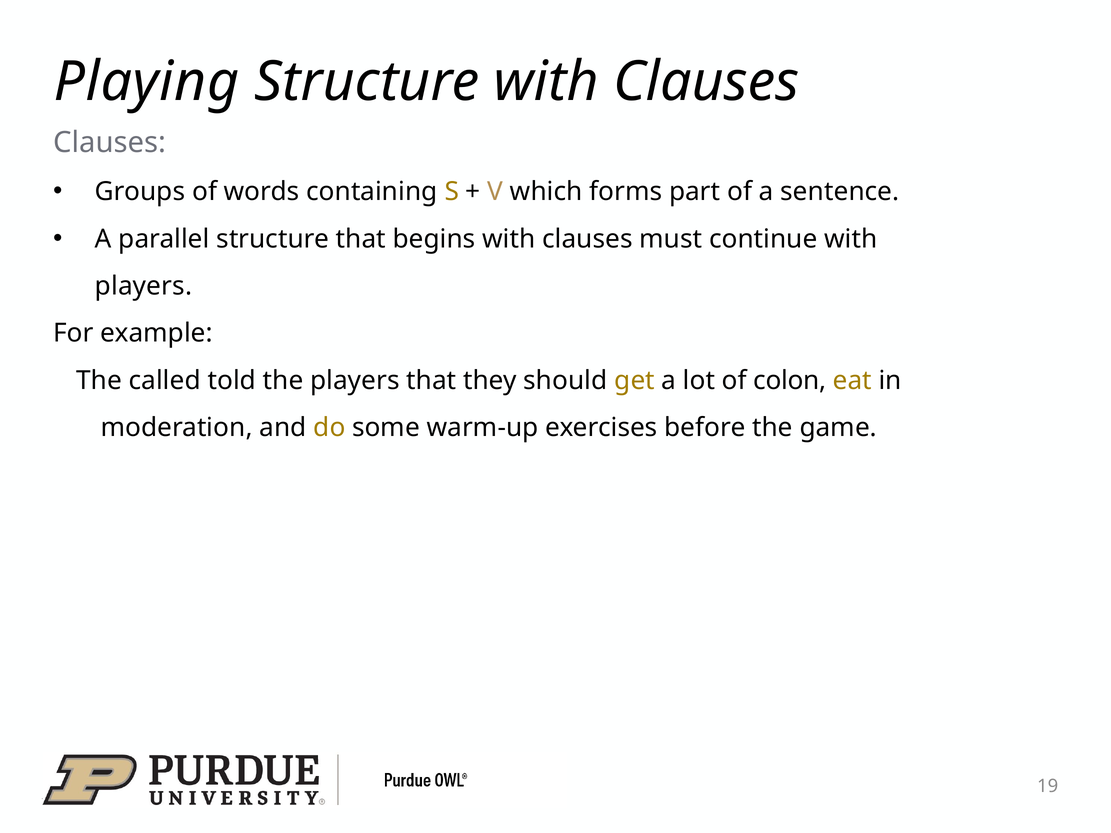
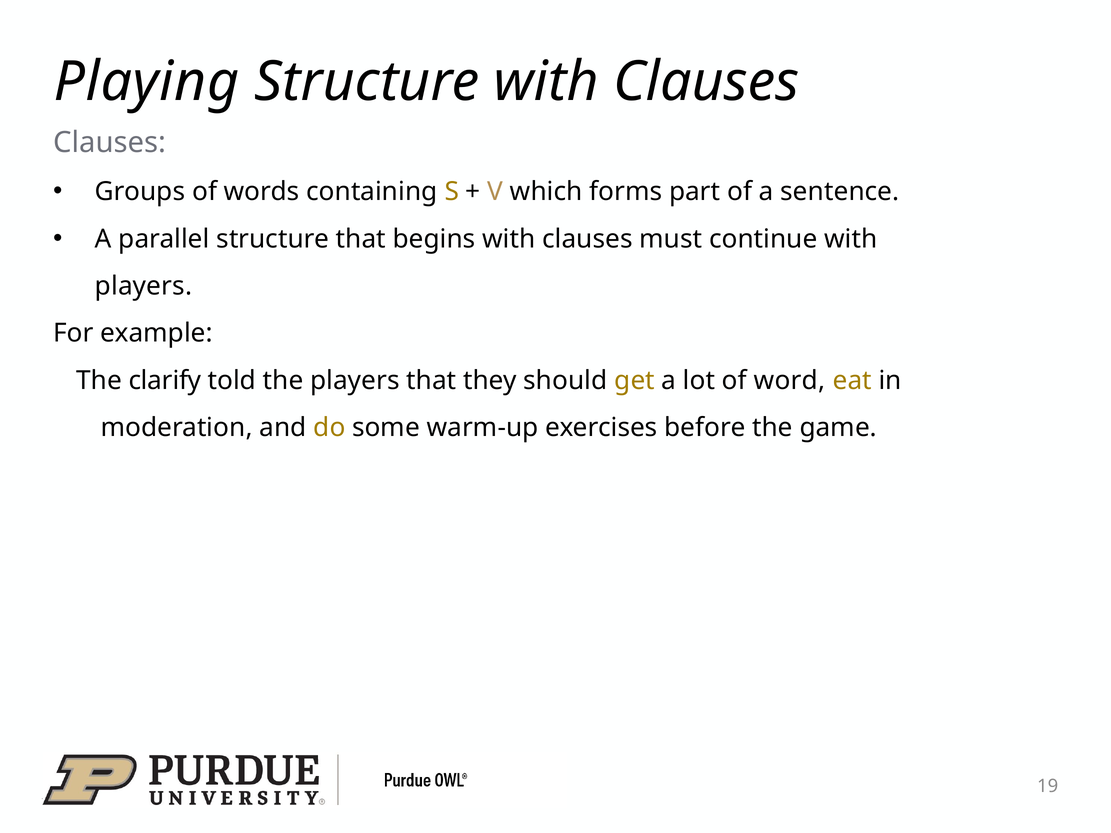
called: called -> clarify (165, 381)
colon: colon -> word (790, 381)
